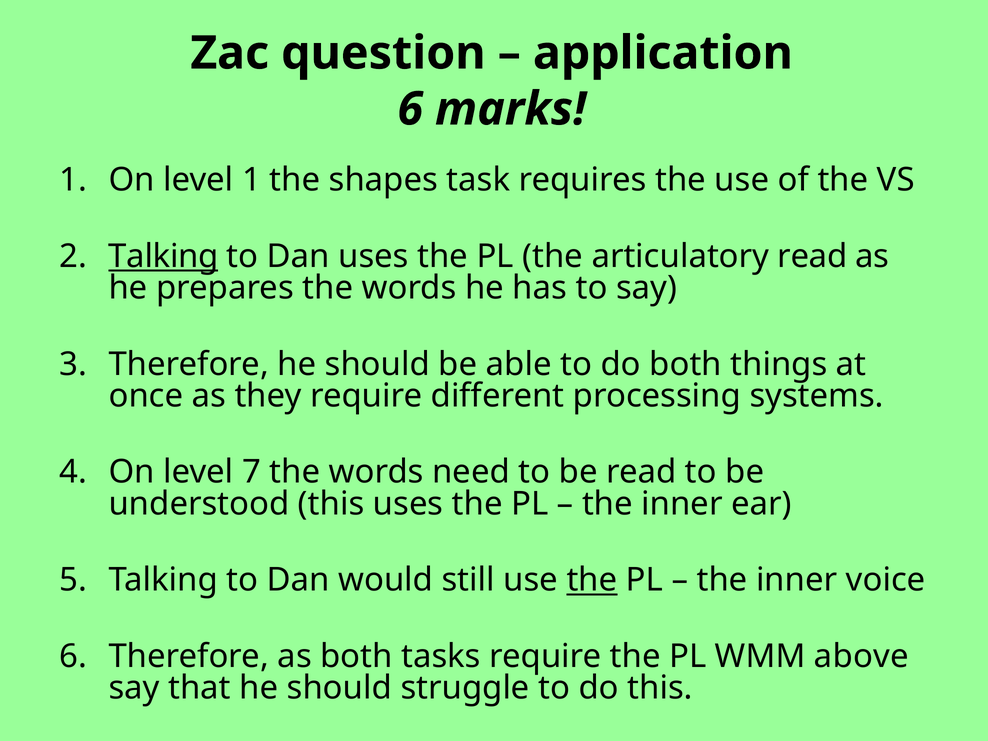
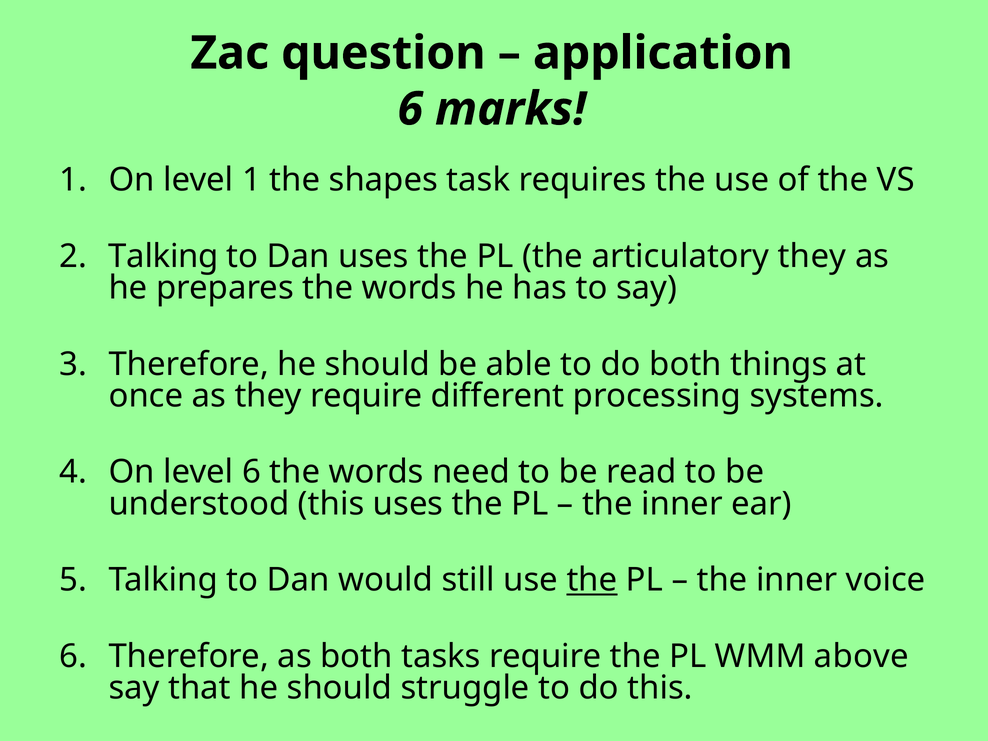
Talking underline: present -> none (163, 256)
articulatory read: read -> they (812, 256)
level 7: 7 -> 6 (251, 472)
